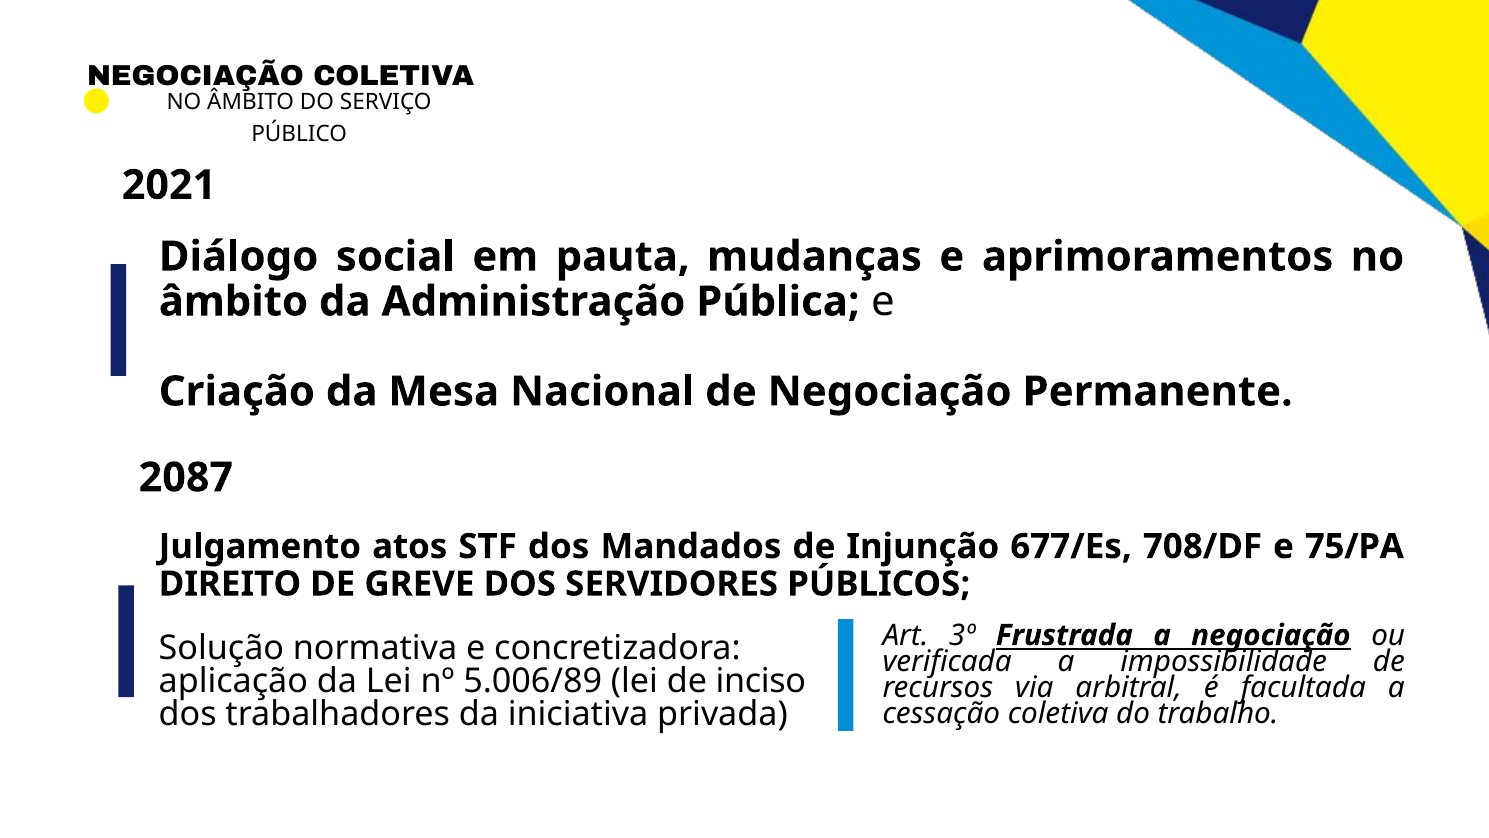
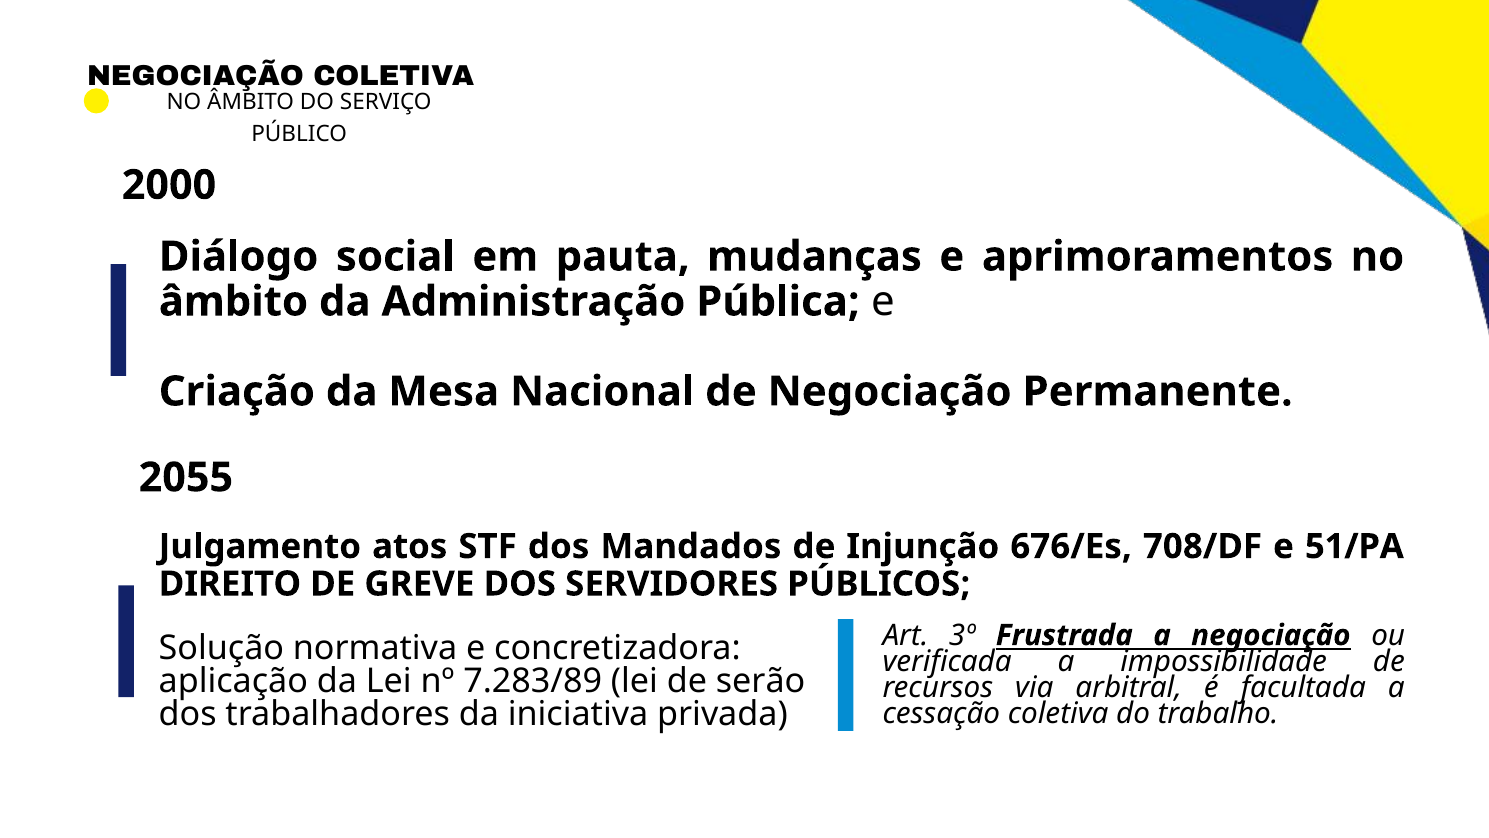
2021: 2021 -> 2000 (169, 185)
2087: 2087 -> 2055 (186, 477)
677/Es: 677/Es -> 676/Es (1071, 546)
75/PA: 75/PA -> 51/PA (1354, 546)
5.006/89: 5.006/89 -> 7.283/89 (533, 681)
inciso: inciso -> serão (761, 681)
